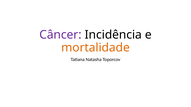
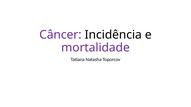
mortalidade colour: orange -> purple (95, 48)
